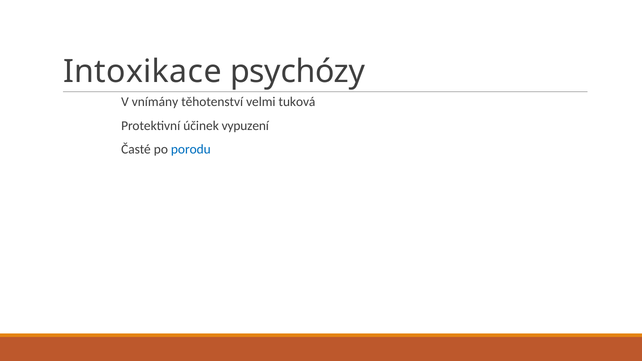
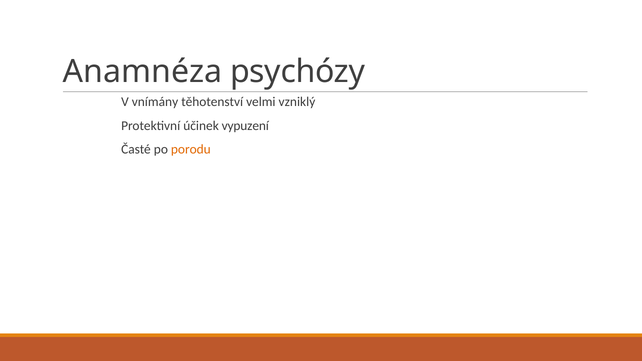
Intoxikace: Intoxikace -> Anamnéza (142, 72)
tuková: tuková -> vzniklý (297, 102)
porodu colour: blue -> orange (191, 149)
